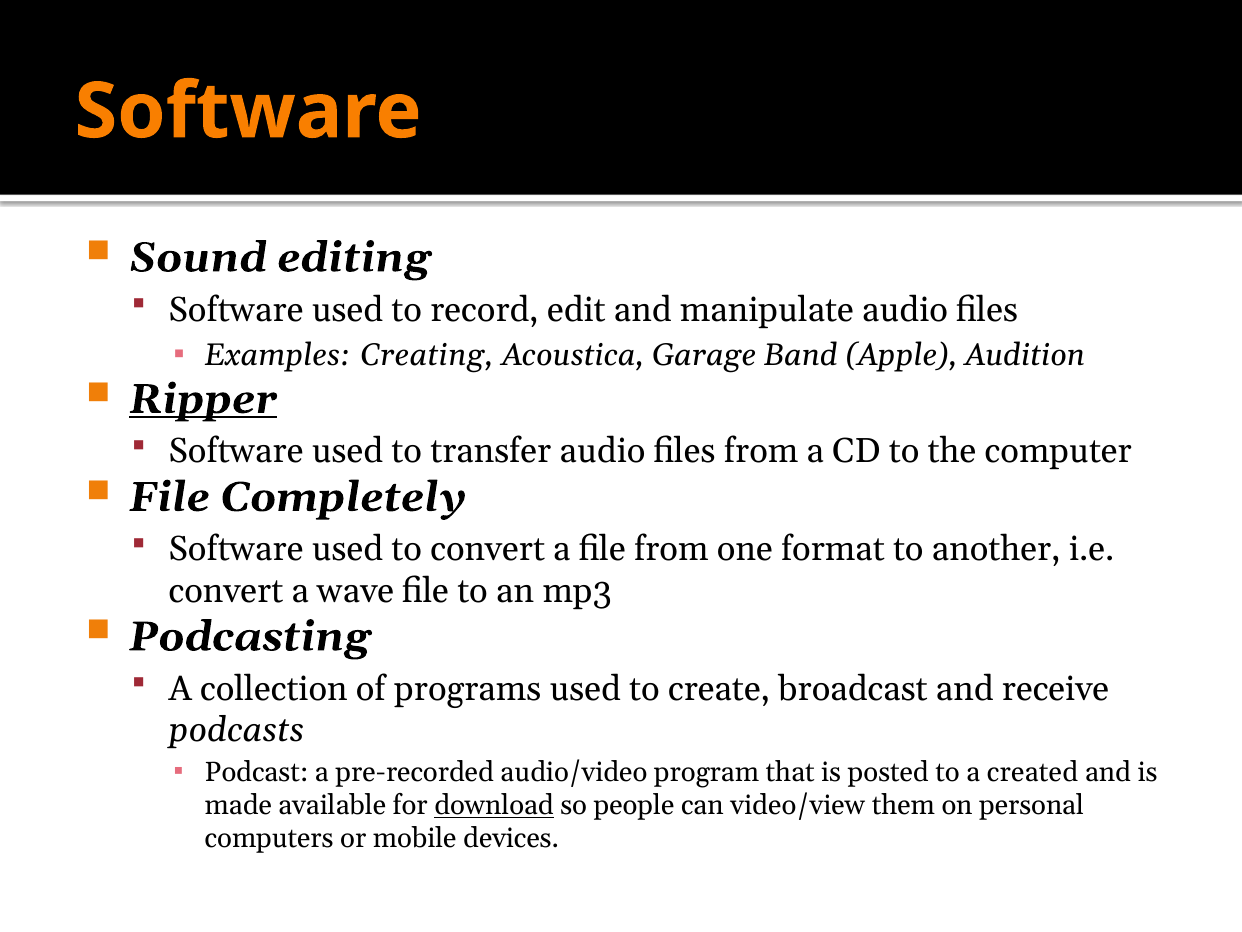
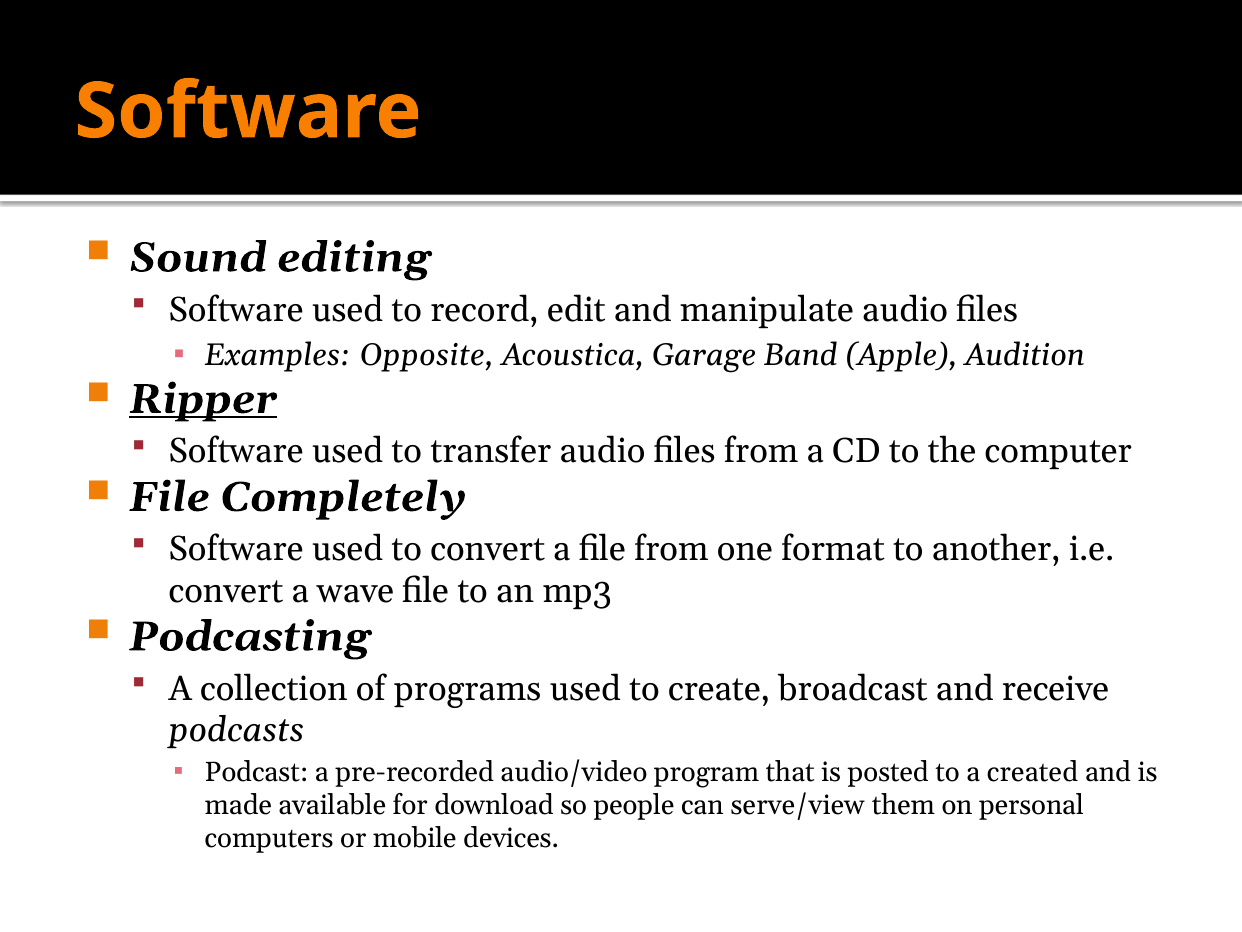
Creating: Creating -> Opposite (427, 355)
download underline: present -> none (494, 805)
video/view: video/view -> serve/view (798, 805)
